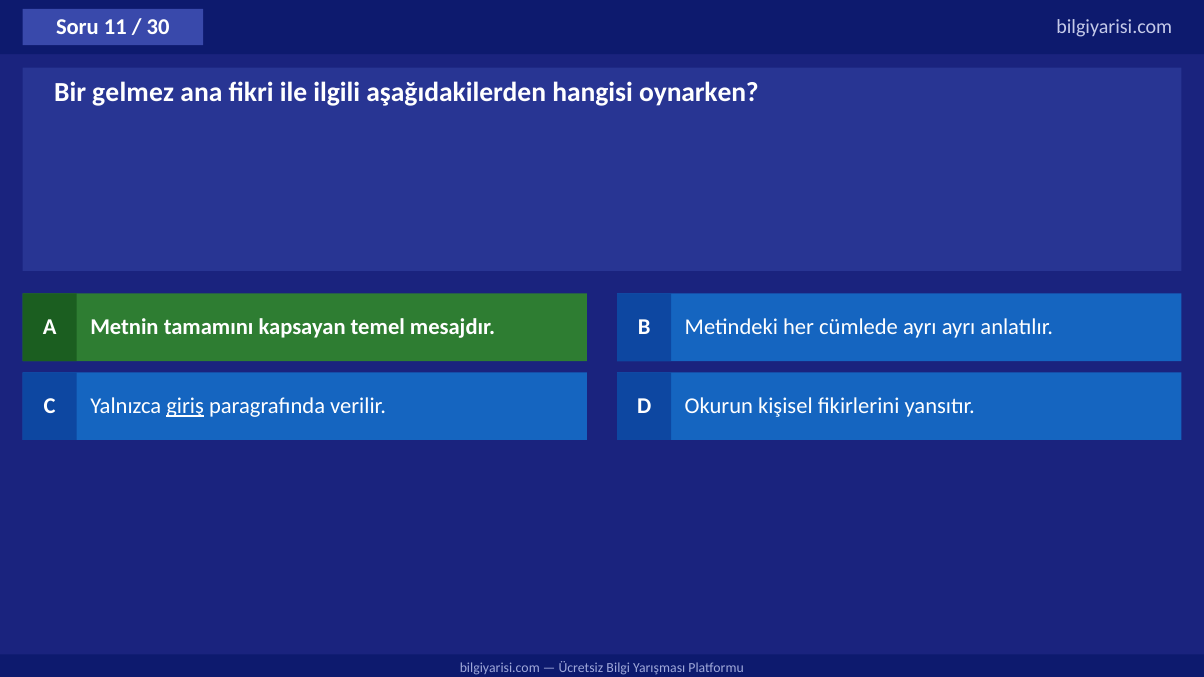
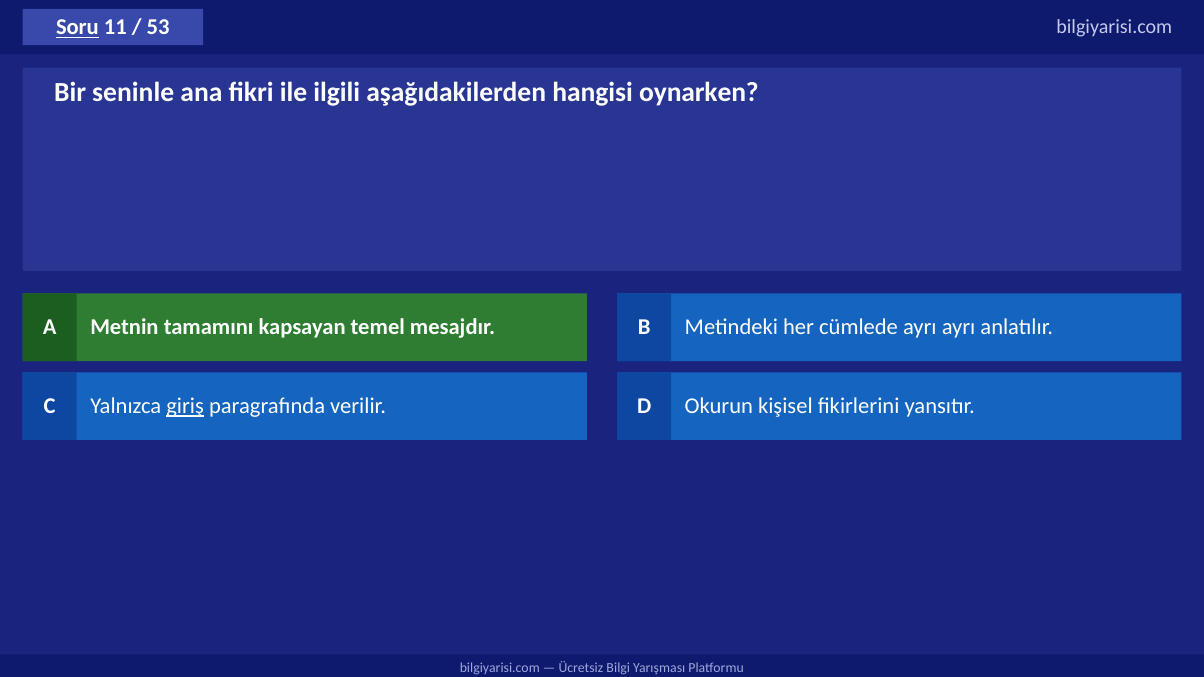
Soru underline: none -> present (77, 28)
30: 30 -> 53 (158, 28)
gelmez: gelmez -> seninle (133, 93)
